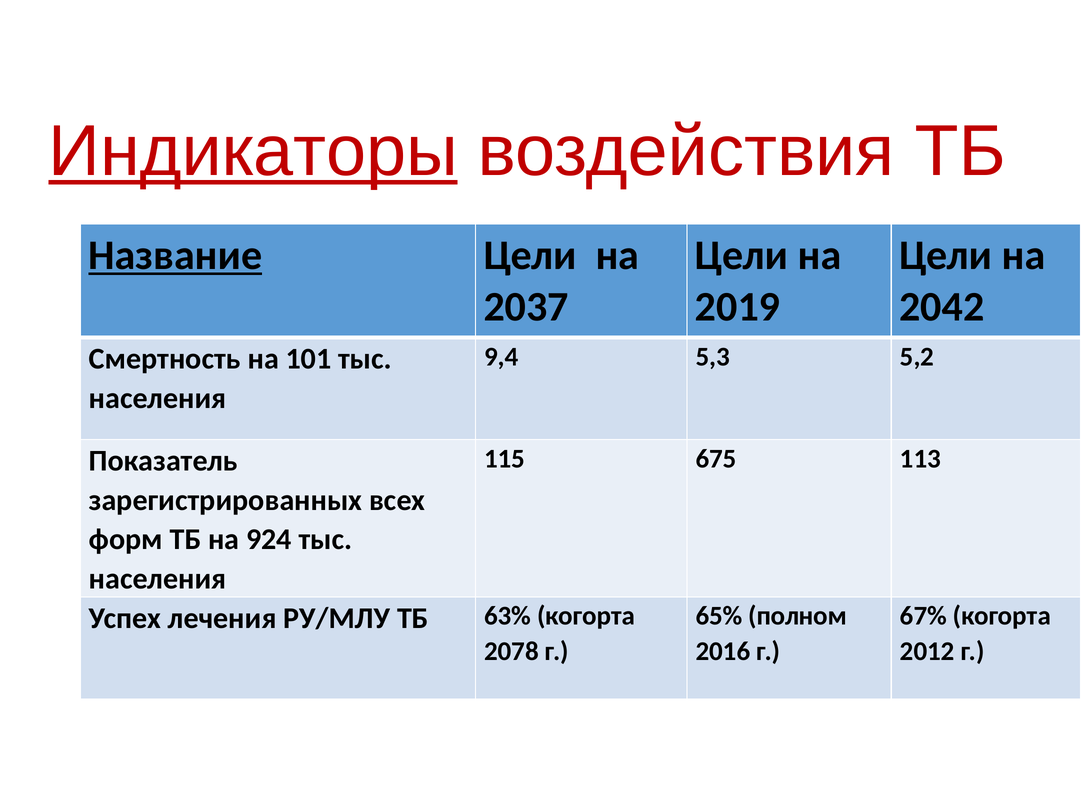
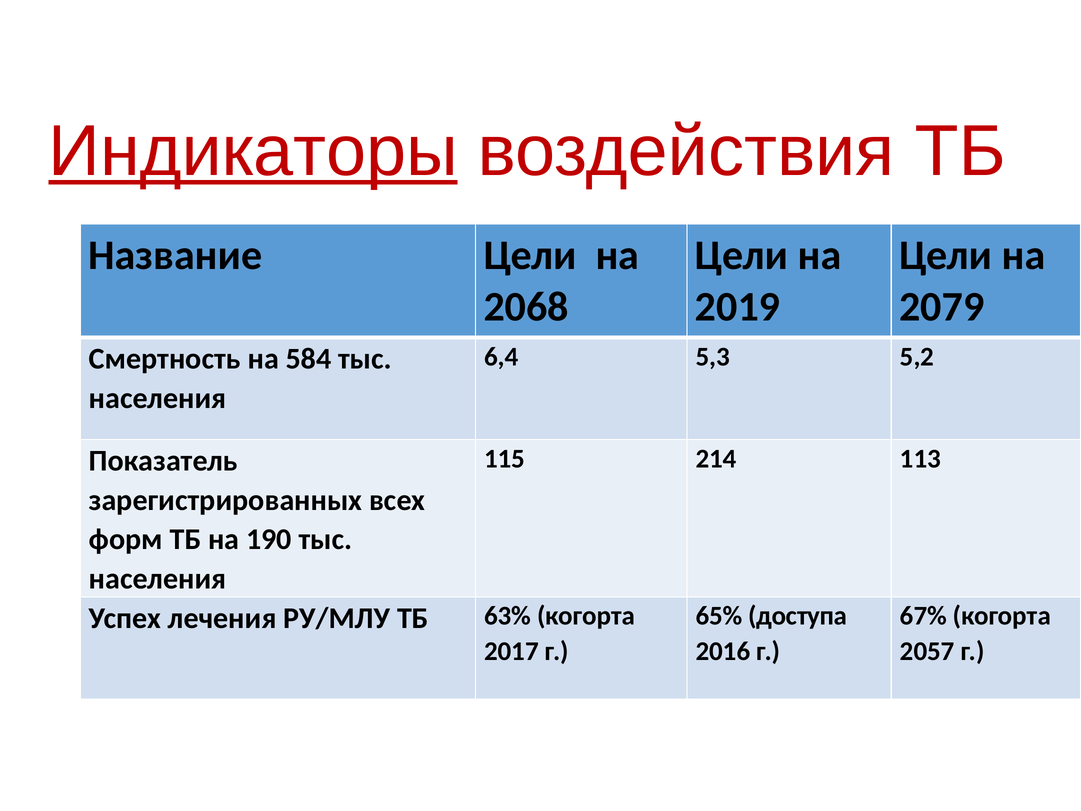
Название underline: present -> none (175, 255)
2037: 2037 -> 2068 (526, 307)
2042: 2042 -> 2079 (942, 307)
9,4: 9,4 -> 6,4 (501, 357)
101: 101 -> 584 (308, 359)
675: 675 -> 214 (716, 459)
924: 924 -> 190 (269, 539)
полном: полном -> доступа (798, 616)
2078: 2078 -> 2017 (511, 651)
2012: 2012 -> 2057 (927, 651)
